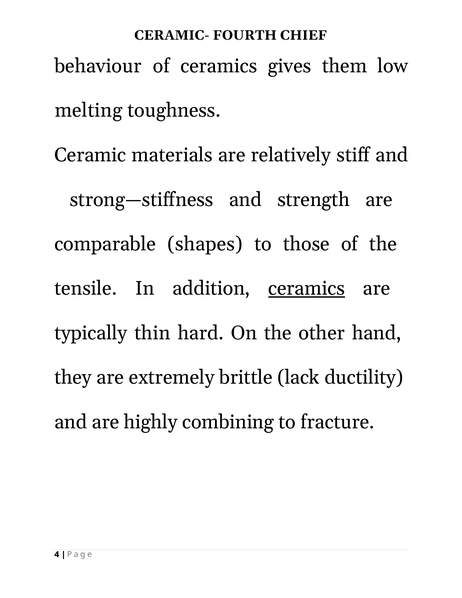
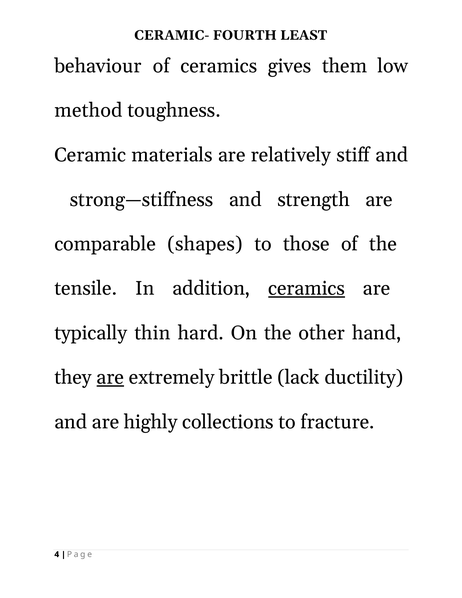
CHIEF: CHIEF -> LEAST (304, 35)
melting: melting -> method (89, 110)
are underline: none -> present (110, 377)
combining: combining -> collections (228, 422)
